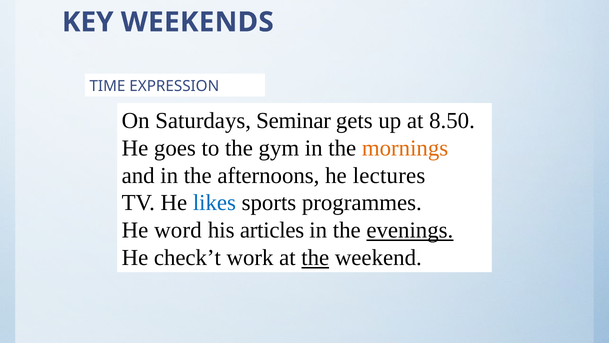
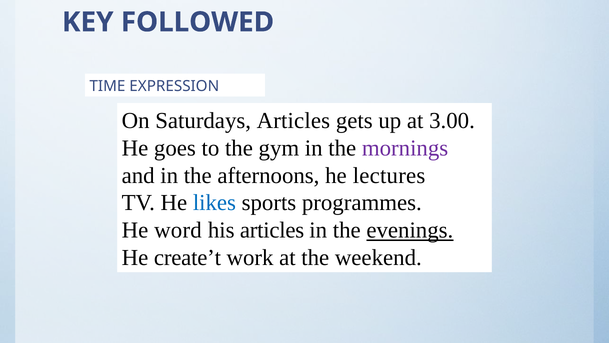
WEEKENDS: WEEKENDS -> FOLLOWED (197, 22)
Saturdays Seminar: Seminar -> Articles (293, 121)
8.50: 8.50 -> 3.00 (452, 121)
mornings colour: orange -> purple (405, 148)
check’t: check’t -> create’t (187, 258)
the underline: present -> none (315, 258)
